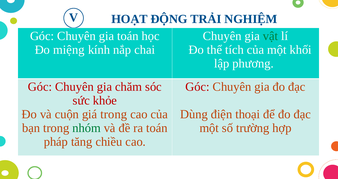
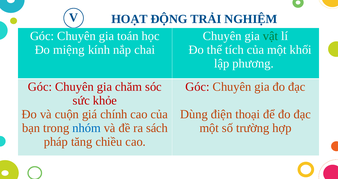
giá trong: trong -> chính (114, 114)
nhóm colour: green -> blue (87, 128)
ra toán: toán -> sách (157, 128)
